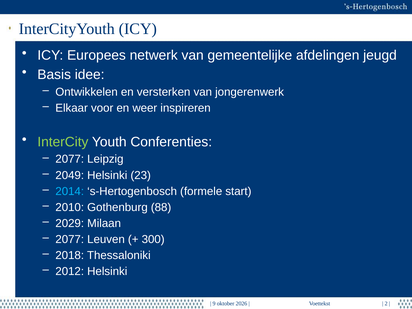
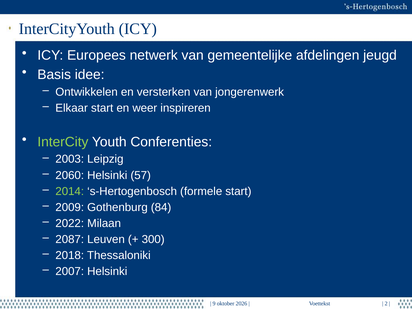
Elkaar voor: voor -> start (102, 108)
2077: 2077 -> 2003 (70, 159)
2049: 2049 -> 2060 (70, 175)
23: 23 -> 57 (141, 175)
2014 colour: light blue -> light green (70, 191)
2010: 2010 -> 2009 (70, 207)
88: 88 -> 84 (161, 207)
2029: 2029 -> 2022 (70, 223)
2077: 2077 -> 2087 (70, 239)
2012: 2012 -> 2007 (70, 271)
